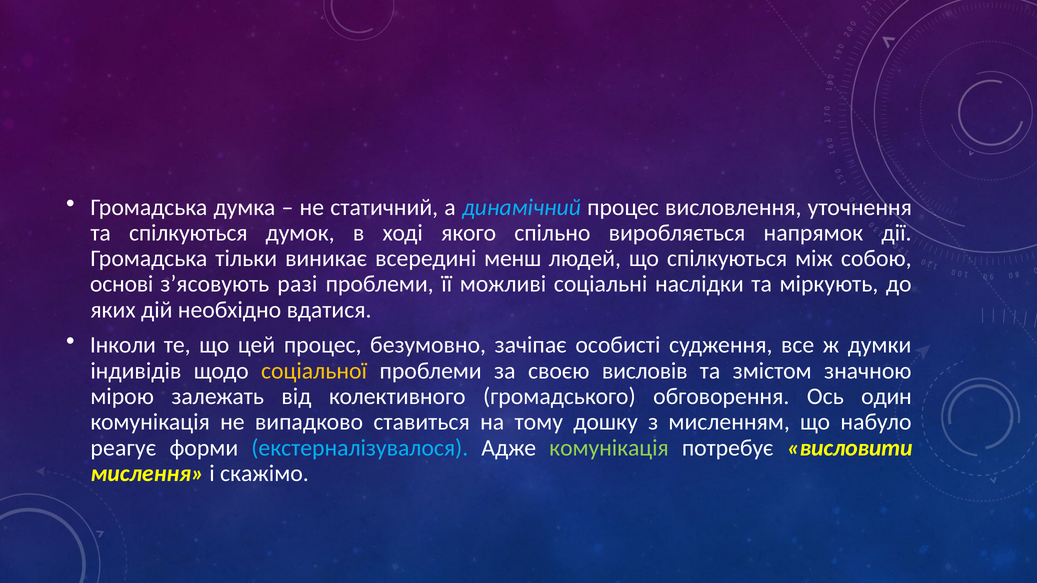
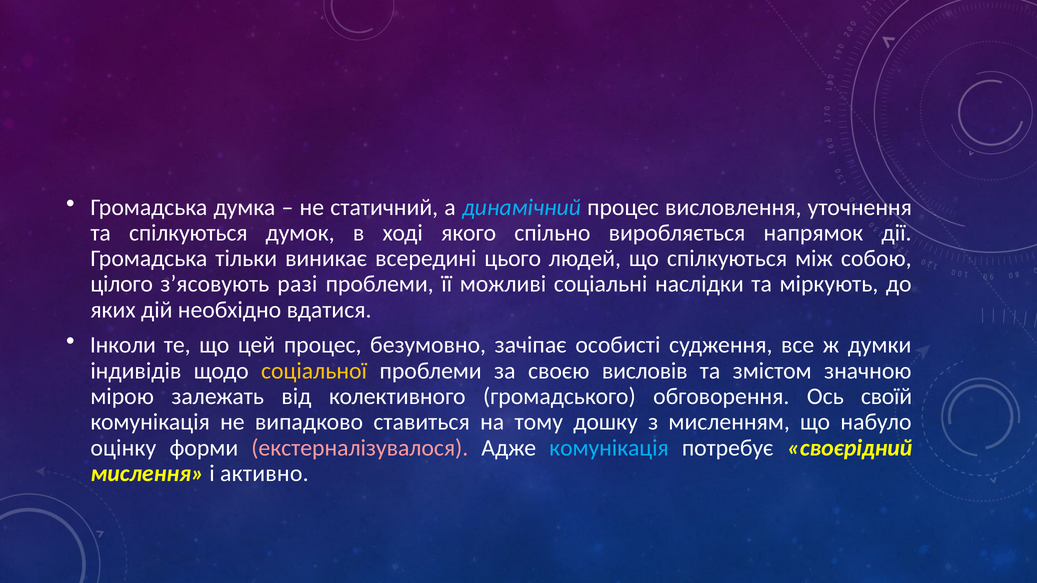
менш: менш -> цього (513, 259)
основі: основі -> цілого (122, 284)
один: один -> своїй (887, 397)
реагує: реагує -> оцінку (123, 448)
екстерналізувалося colour: light blue -> pink (360, 448)
комунікація colour: light green -> light blue (609, 448)
висловити: висловити -> своєрідний (850, 448)
скажімо: скажімо -> активно (264, 474)
